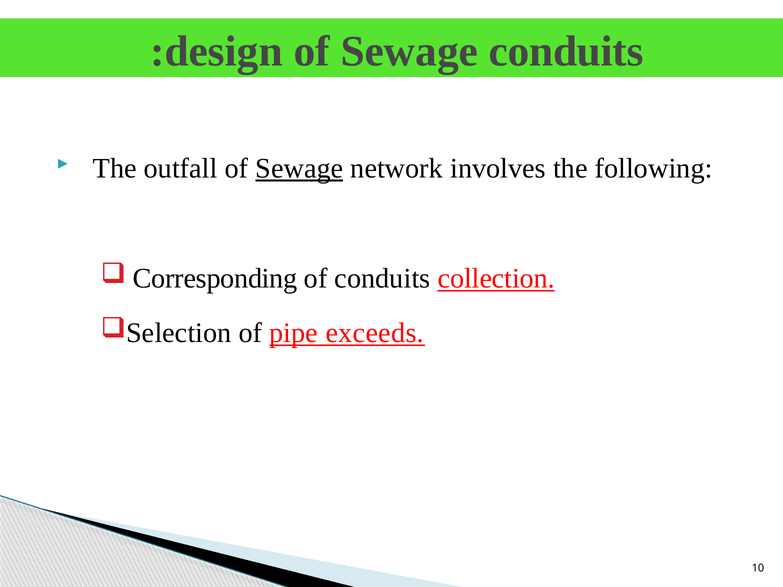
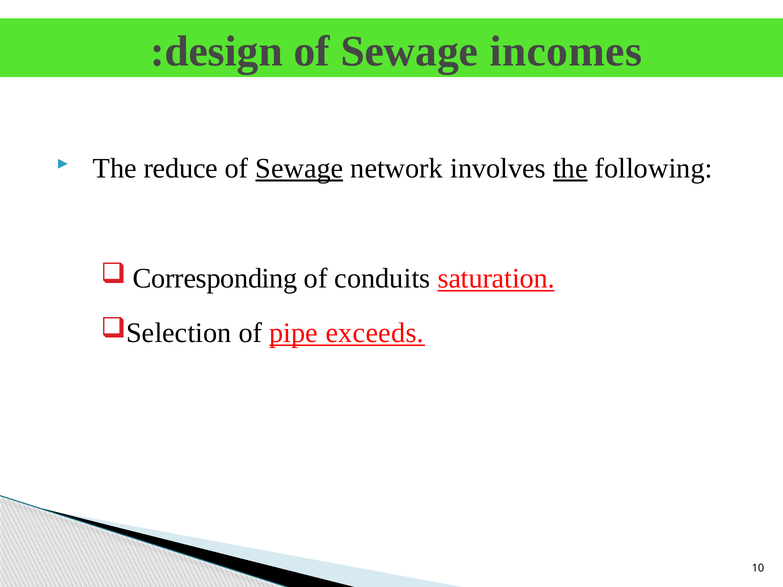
Sewage conduits: conduits -> incomes (566, 51)
outfall: outfall -> reduce (181, 168)
the underline: none -> present (570, 168)
collection: collection -> saturation (496, 279)
